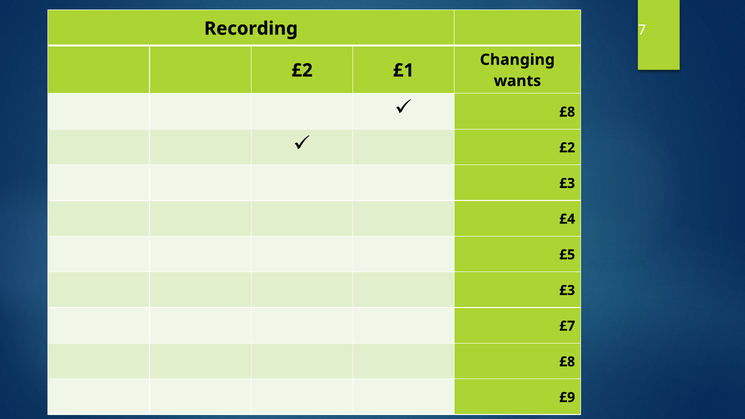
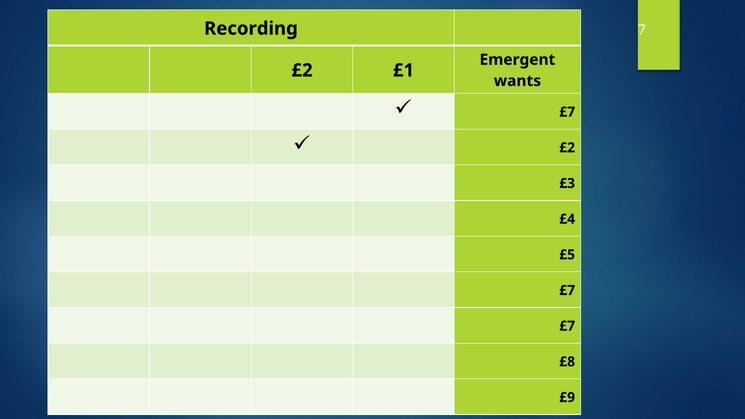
Changing: Changing -> Emergent (517, 60)
£8: £8 -> £7 (567, 112)
£3: £3 -> £7 (567, 290)
